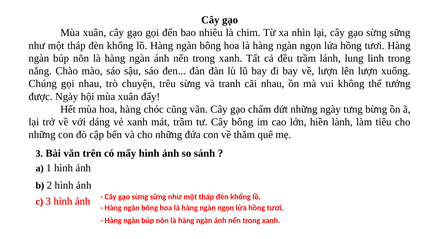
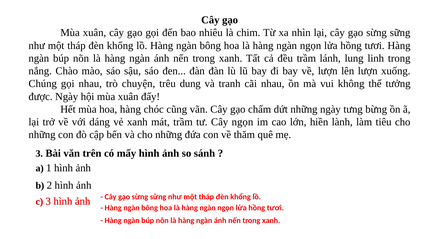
trêu sừng: sừng -> dung (190, 84)
Cây bông: bông -> ngọn (243, 122)
